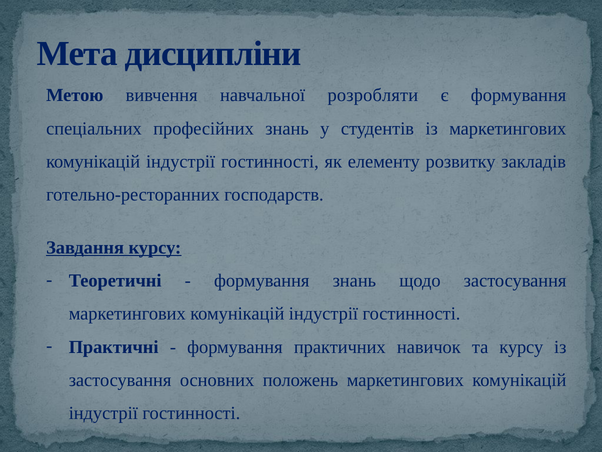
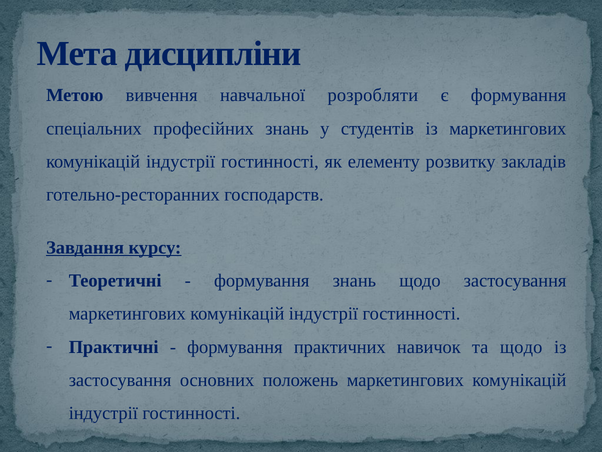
та курсу: курсу -> щодо (521, 347)
